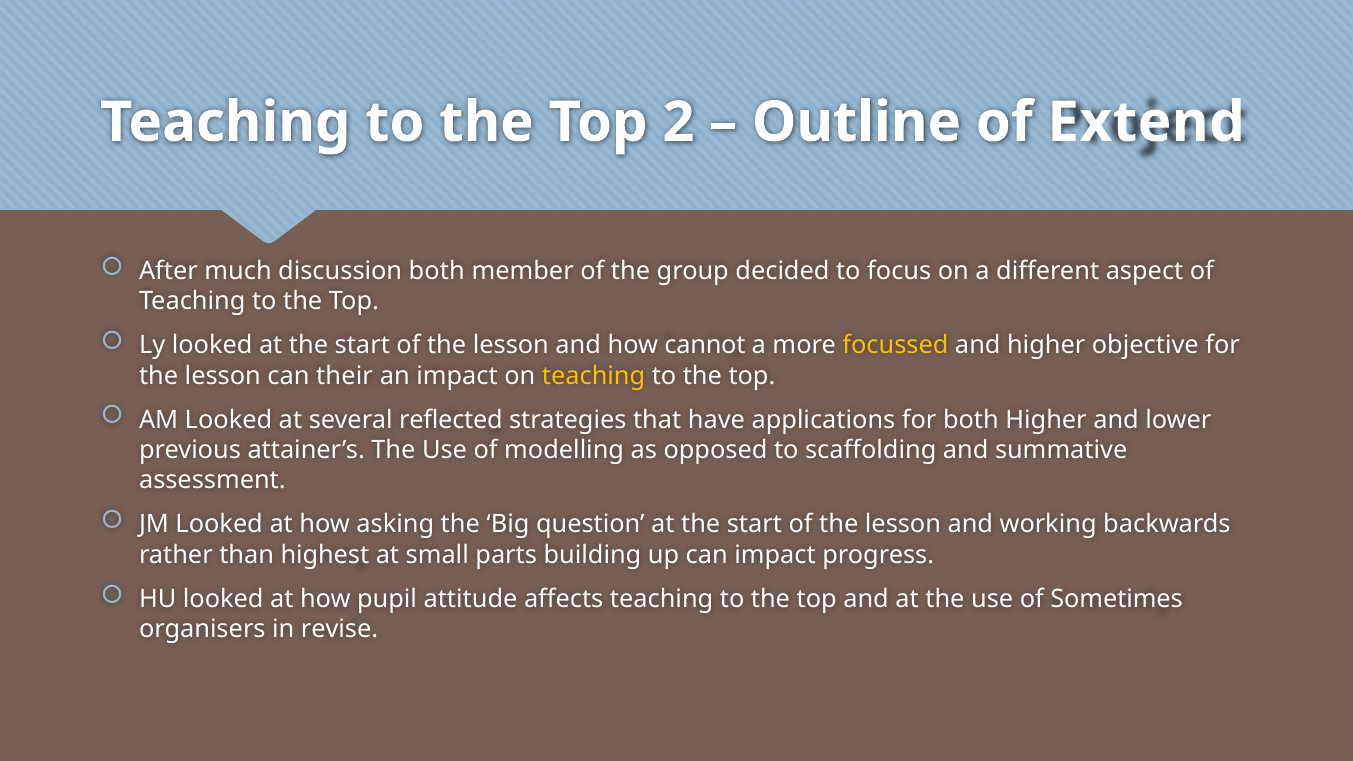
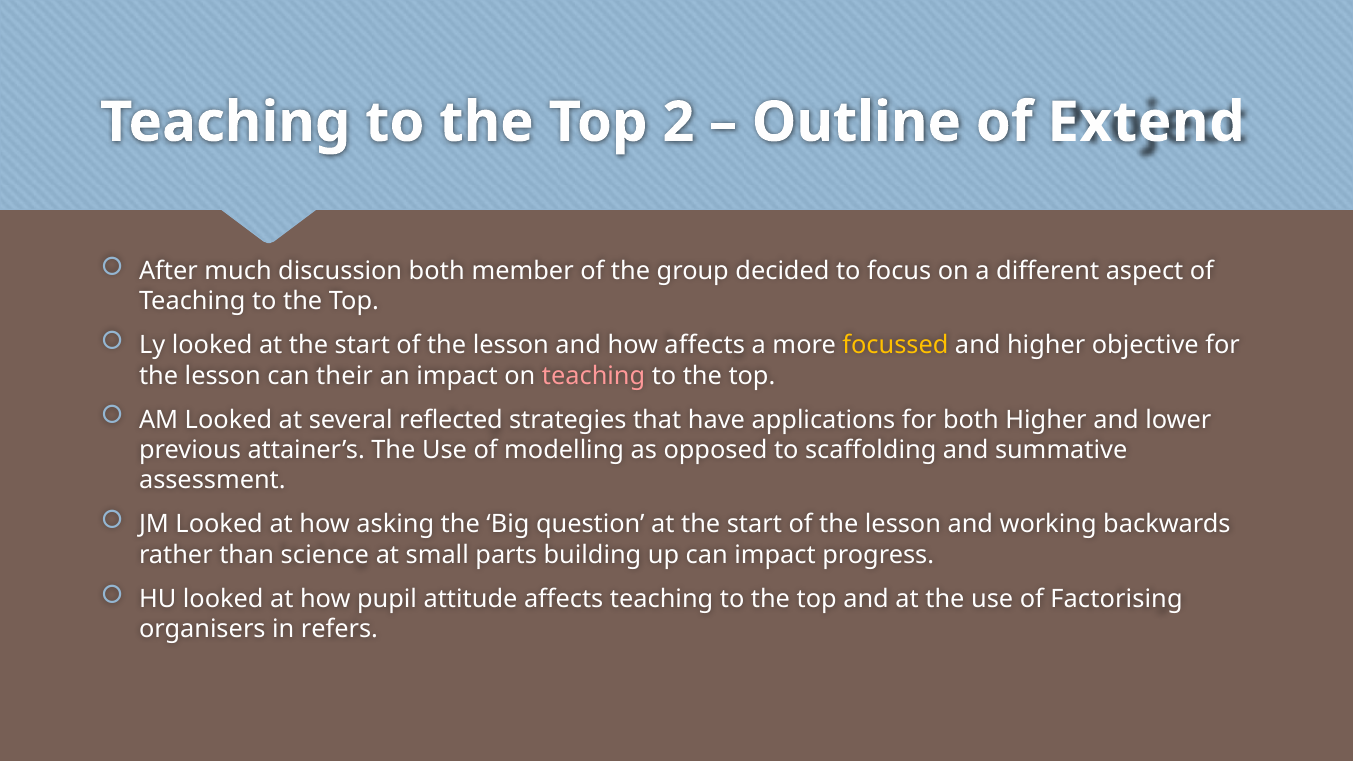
how cannot: cannot -> affects (705, 345)
teaching colour: yellow -> pink (594, 376)
highest: highest -> science (325, 555)
Sometimes: Sometimes -> Factorising (1116, 599)
revise: revise -> refers (339, 629)
